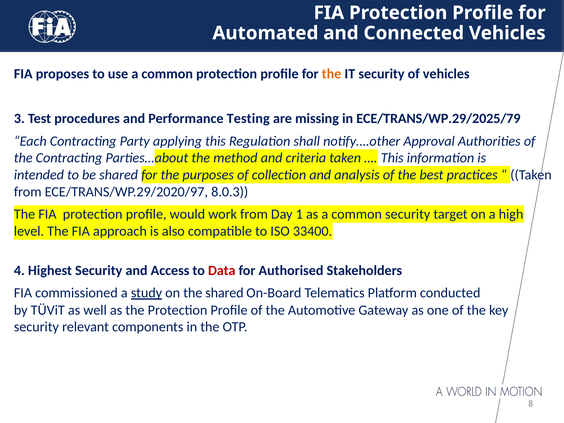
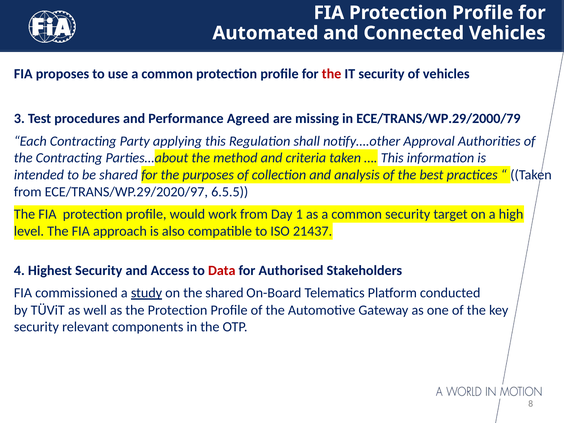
the colour: orange -> red (332, 74)
Testing: Testing -> Agreed (248, 119)
ECE/TRANS/WP.29/2025/79: ECE/TRANS/WP.29/2025/79 -> ECE/TRANS/WP.29/2000/79 (438, 119)
8.0.3: 8.0.3 -> 6.5.5 (230, 192)
33400: 33400 -> 21437 (313, 231)
